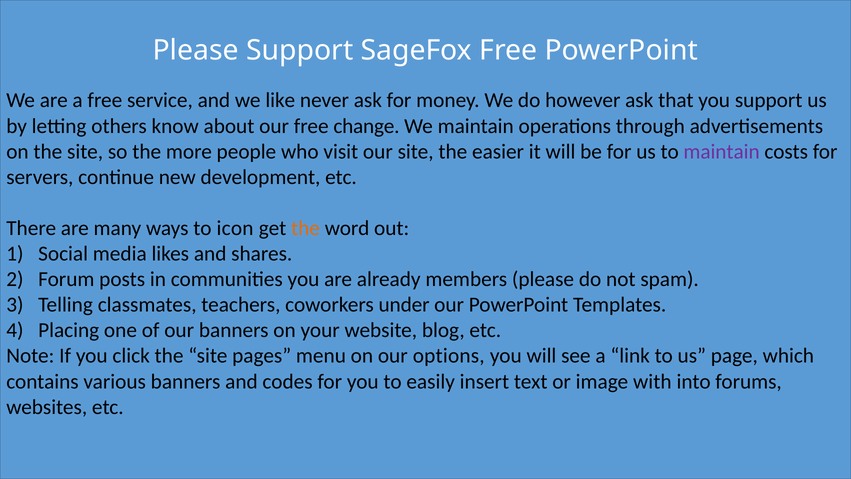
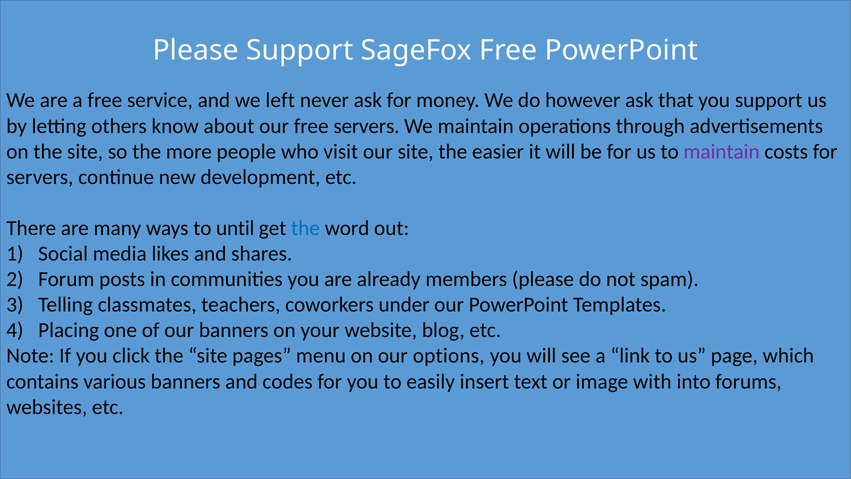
like: like -> left (280, 100)
free change: change -> servers (366, 126)
icon: icon -> until (235, 228)
the colour: orange -> blue (305, 228)
